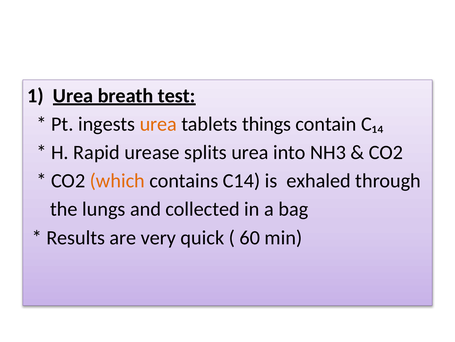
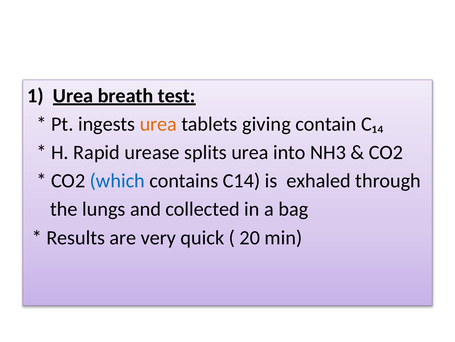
things: things -> giving (266, 124)
which colour: orange -> blue (117, 180)
60: 60 -> 20 (250, 237)
